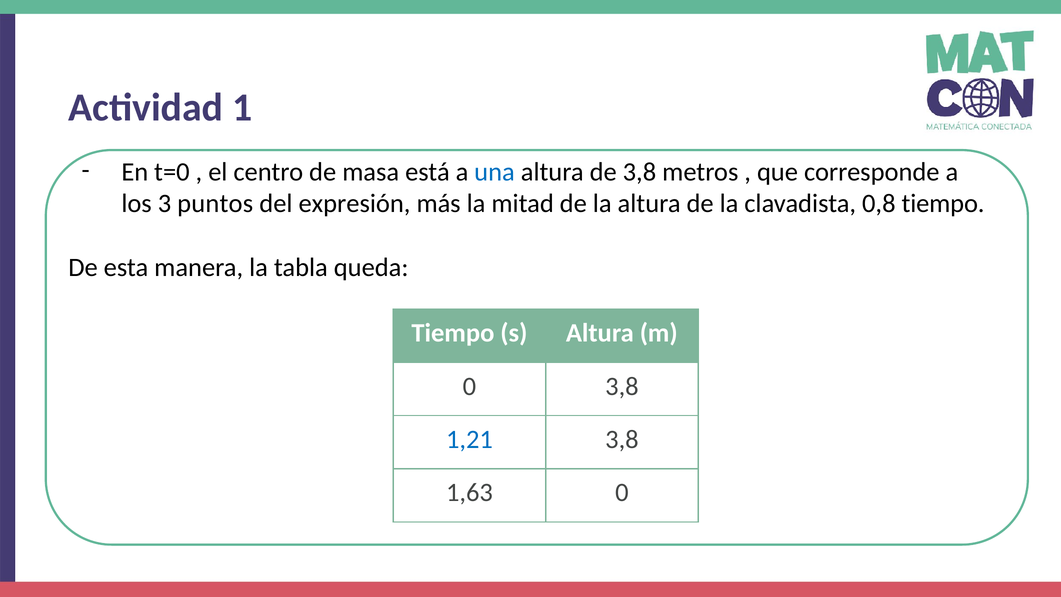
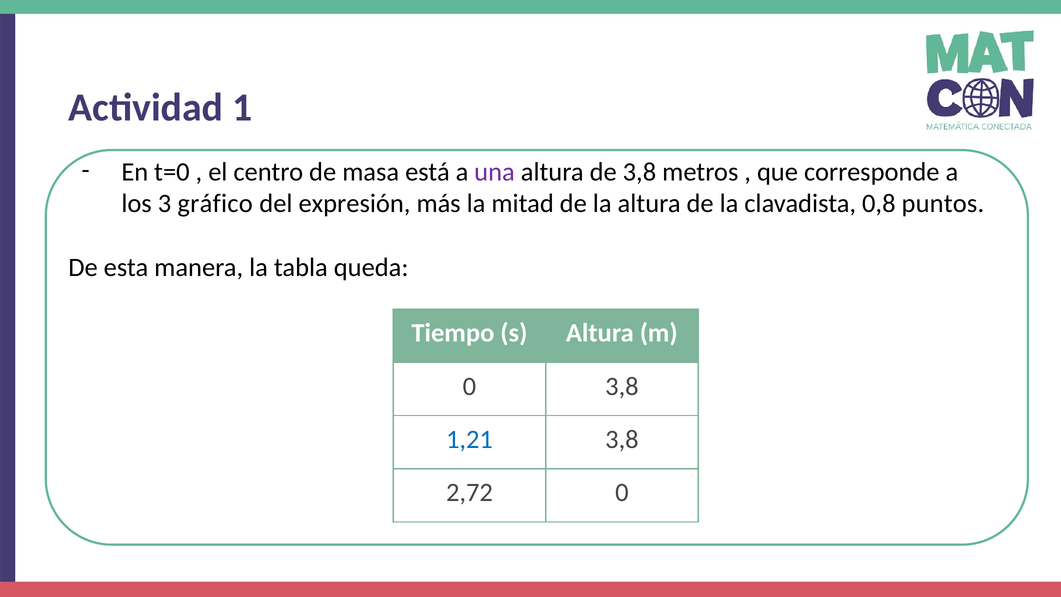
una colour: blue -> purple (495, 172)
puntos: puntos -> gráfico (215, 204)
0,8 tiempo: tiempo -> puntos (943, 204)
1,63: 1,63 -> 2,72 (469, 493)
